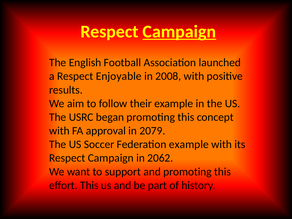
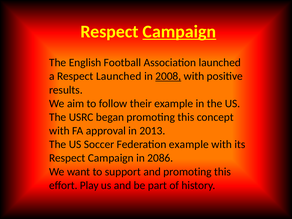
Respect Enjoyable: Enjoyable -> Launched (119, 76)
2008 underline: none -> present (168, 76)
2079: 2079 -> 2013 (152, 131)
2062: 2062 -> 2086 (160, 158)
effort This: This -> Play (89, 185)
